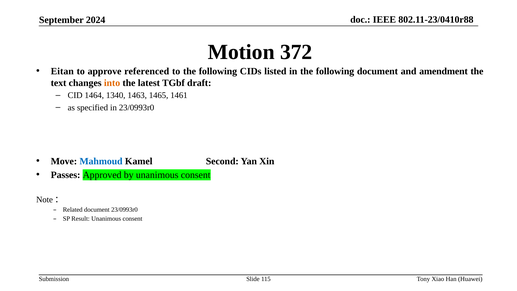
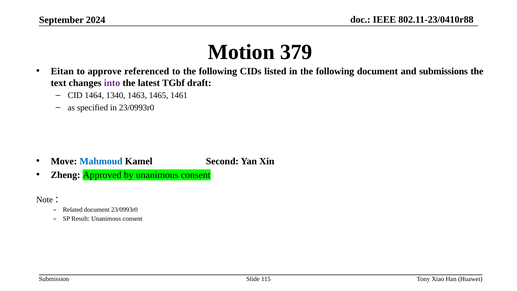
372: 372 -> 379 (296, 52)
amendment: amendment -> submissions (444, 71)
into colour: orange -> purple (112, 83)
Passes: Passes -> Zheng (66, 175)
